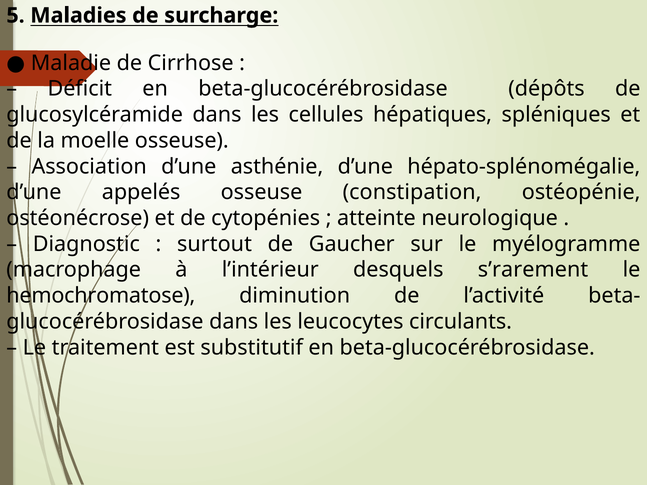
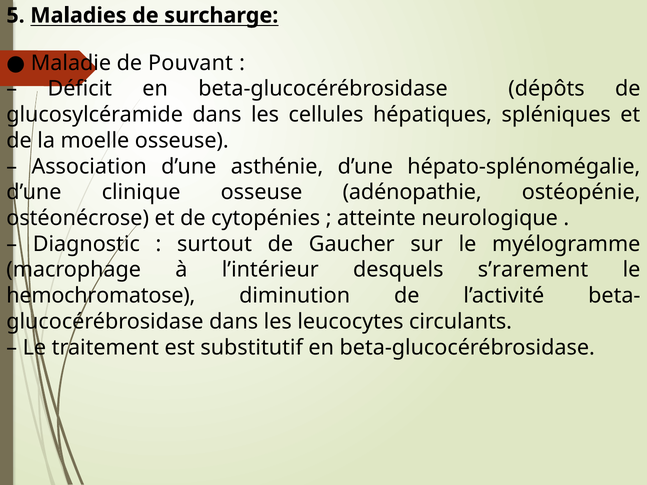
Cirrhose: Cirrhose -> Pouvant (191, 63)
appelés: appelés -> clinique (141, 192)
constipation: constipation -> adénopathie (412, 192)
